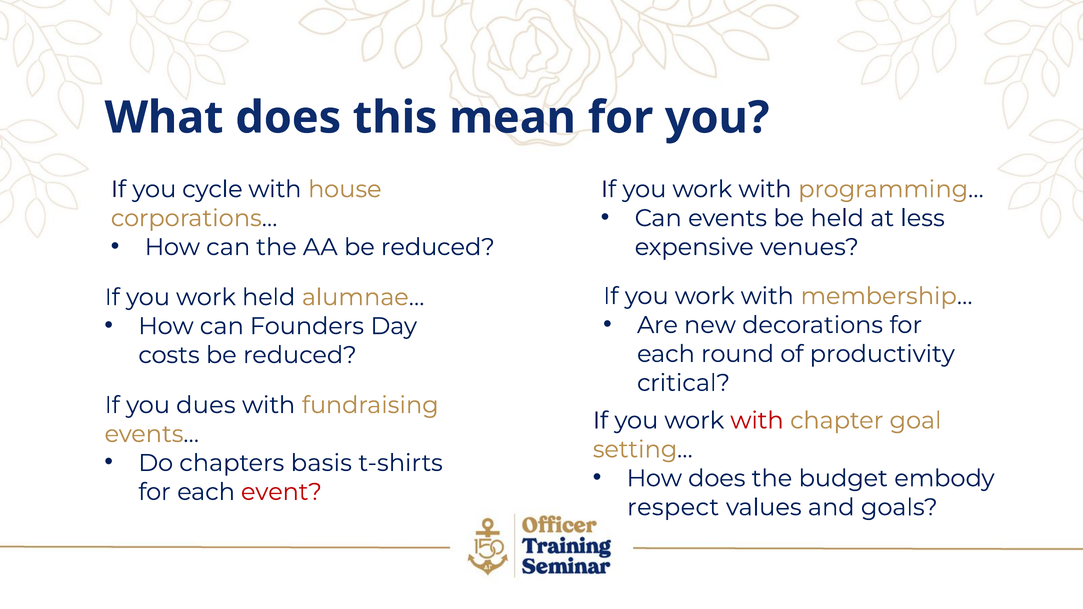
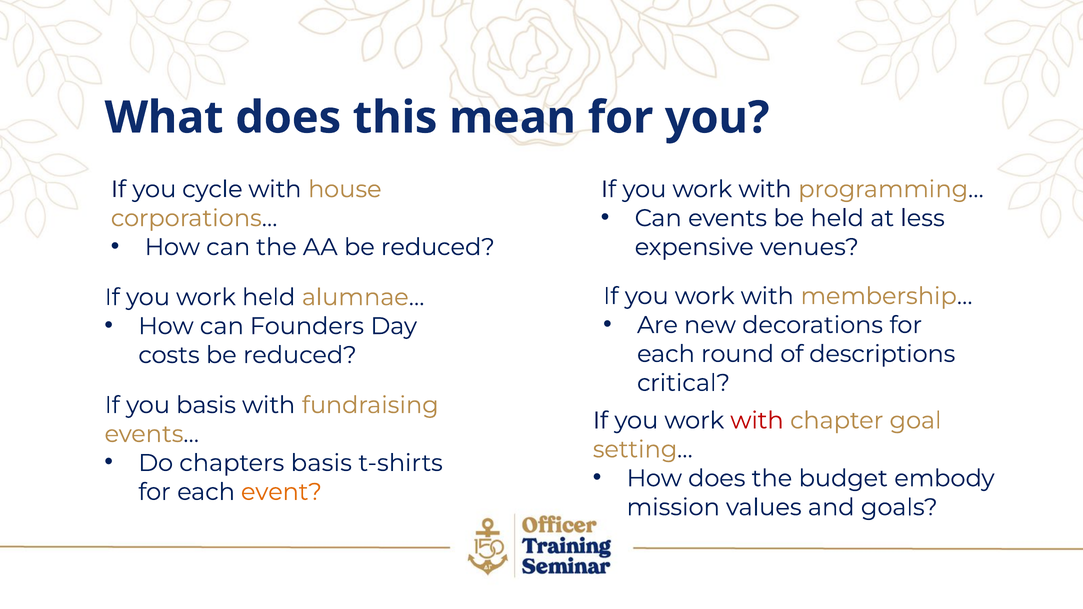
productivity: productivity -> descriptions (882, 354)
you dues: dues -> basis (206, 405)
event colour: red -> orange (281, 492)
respect: respect -> mission (673, 507)
